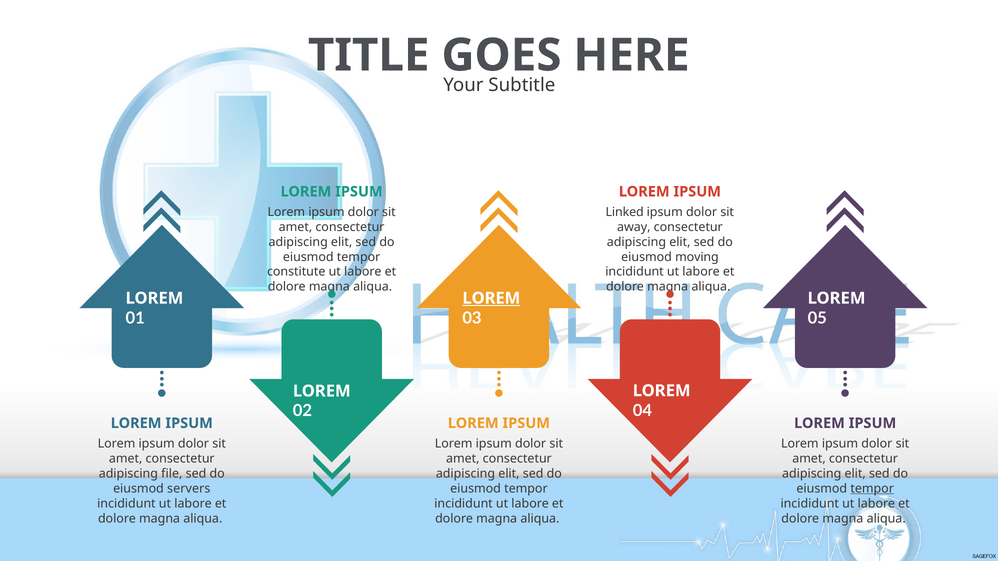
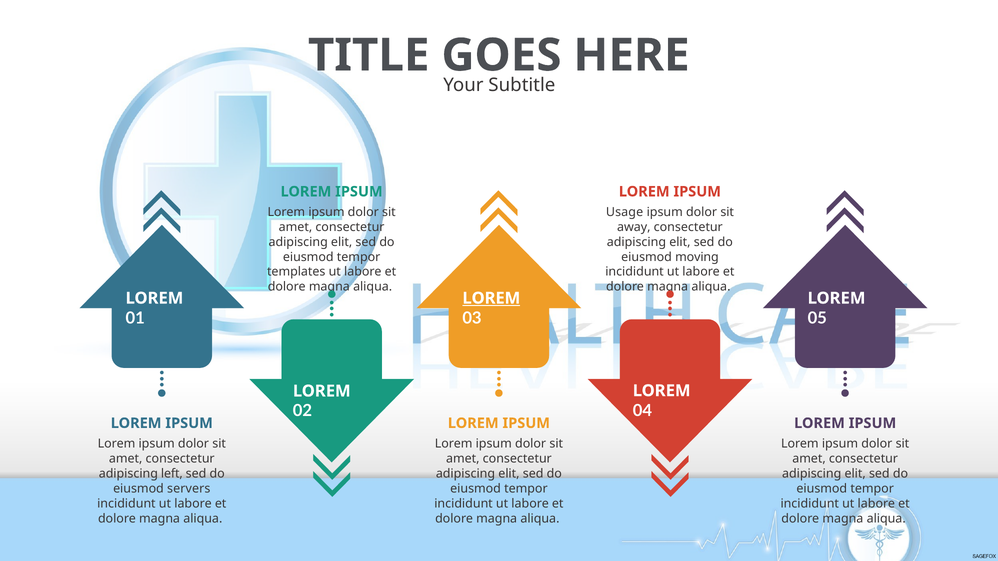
Linked: Linked -> Usage (625, 212)
constitute: constitute -> templates (296, 272)
file: file -> left (172, 474)
tempor underline: present -> none (872, 489)
